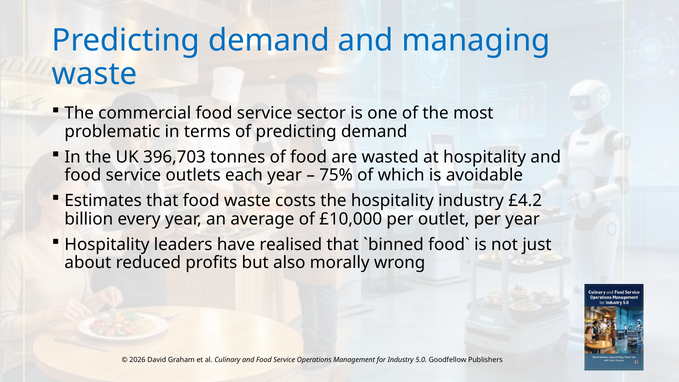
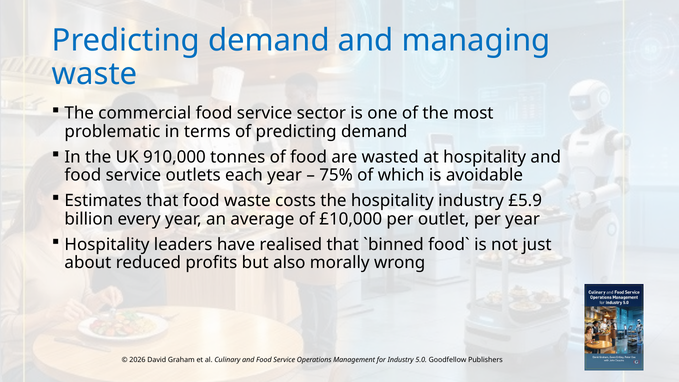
396,703: 396,703 -> 910,000 (174, 157)
£4.2: £4.2 -> £5.9 (525, 201)
